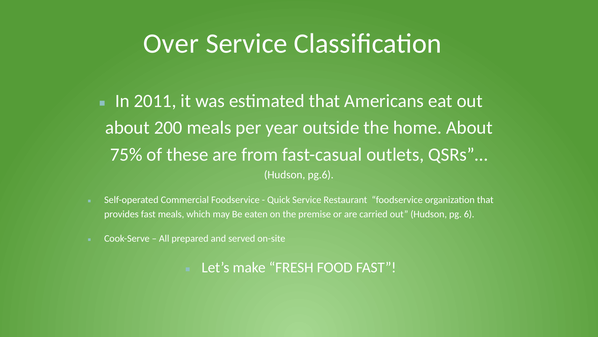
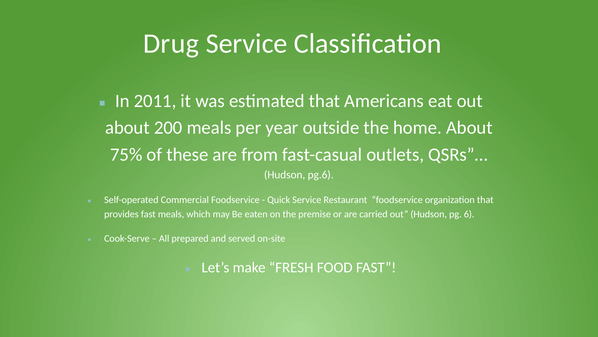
Over: Over -> Drug (171, 44)
